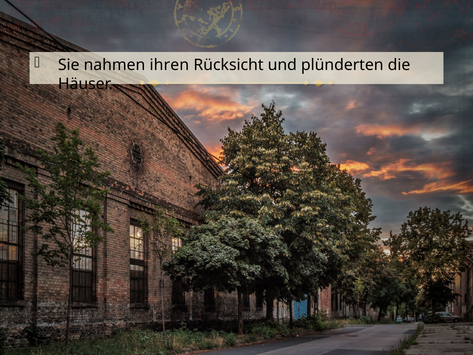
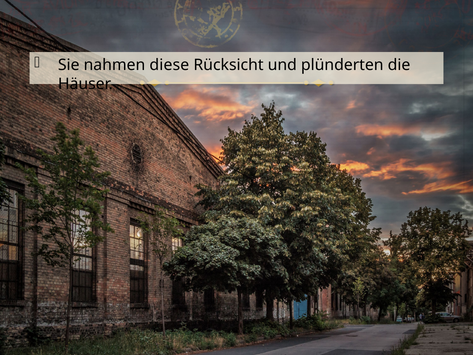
ihren: ihren -> diese (169, 65)
